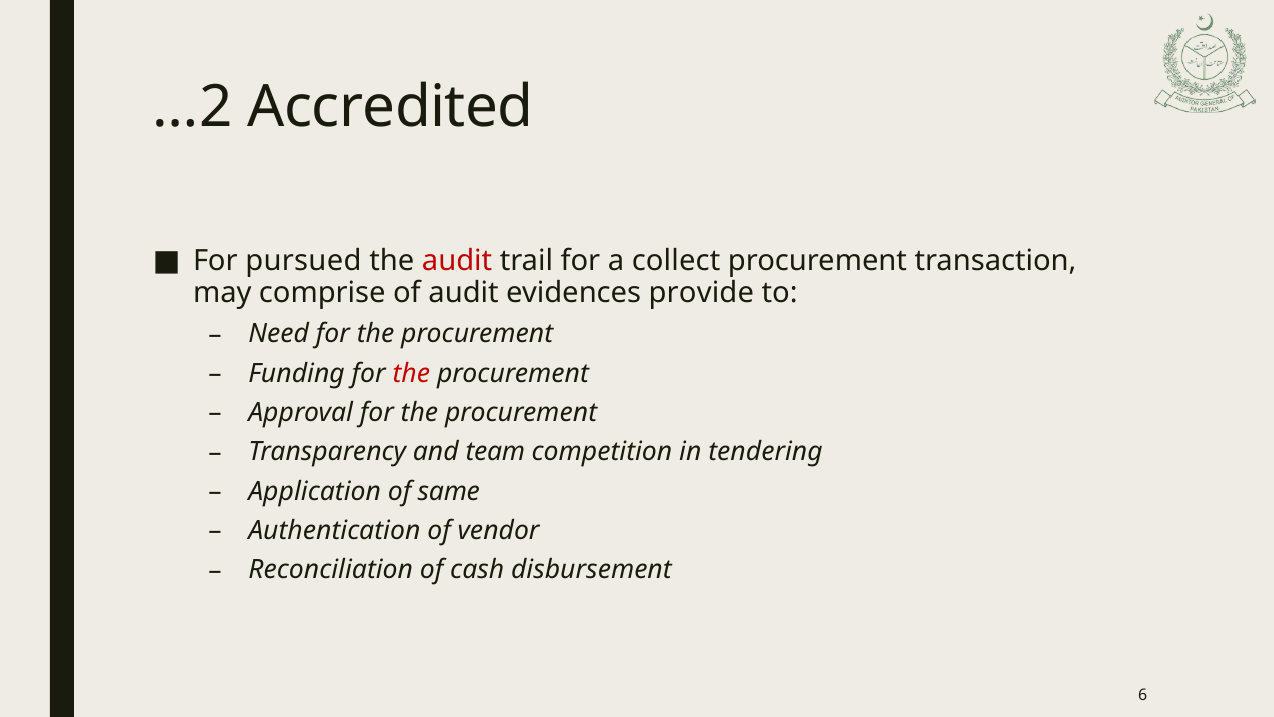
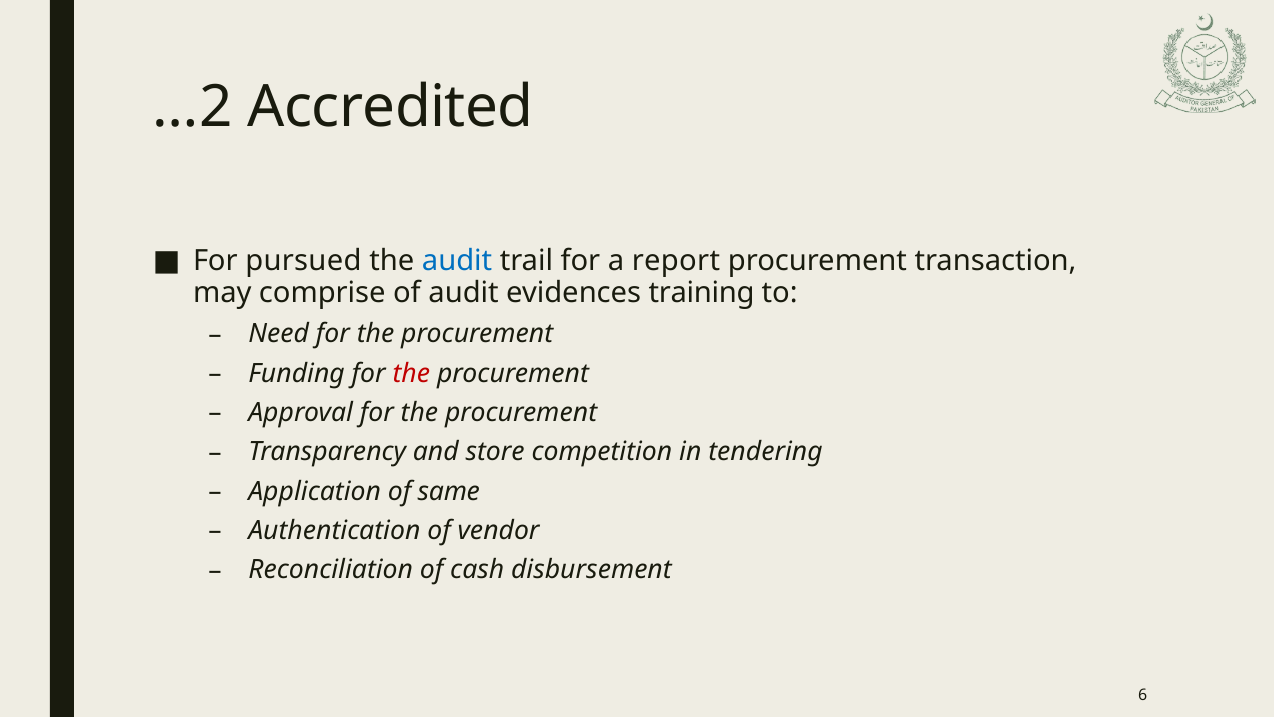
audit colour: red -> blue (457, 260)
collect: collect -> report (676, 260)
provide: provide -> training (702, 293)
team: team -> store (495, 452)
